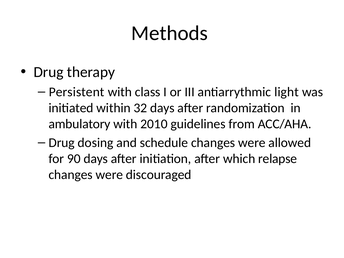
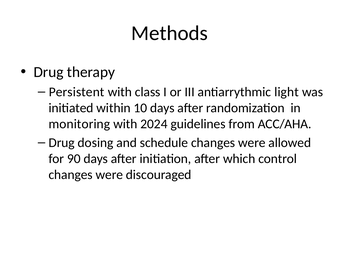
32: 32 -> 10 (140, 108)
ambulatory: ambulatory -> monitoring (79, 124)
2010: 2010 -> 2024 (154, 124)
relapse: relapse -> control (278, 159)
